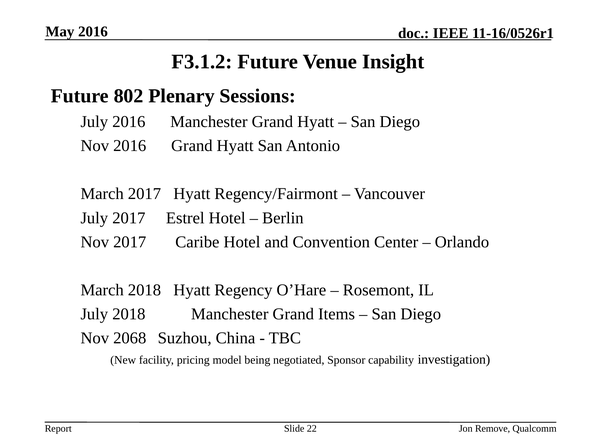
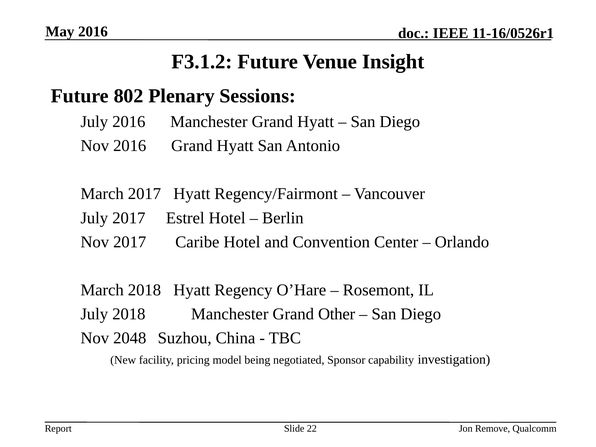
Items: Items -> Other (337, 314)
2068: 2068 -> 2048 (130, 338)
